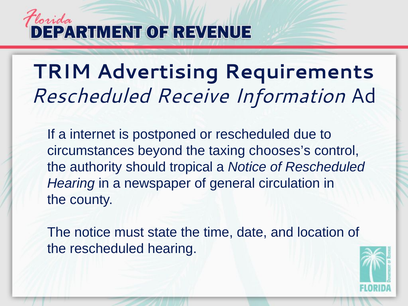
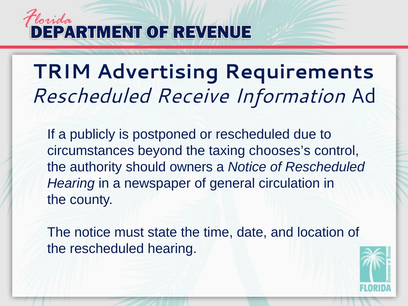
internet: internet -> publicly (92, 134)
tropical: tropical -> owners (191, 167)
